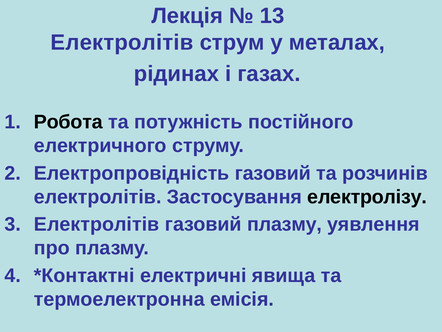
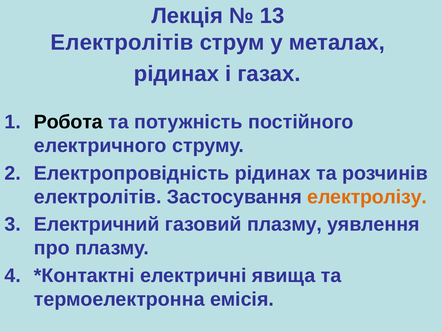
Електропровідність газовий: газовий -> рідинах (273, 173)
електролізу colour: black -> orange (367, 197)
Електролітів: Електролітів -> Електричний (97, 224)
